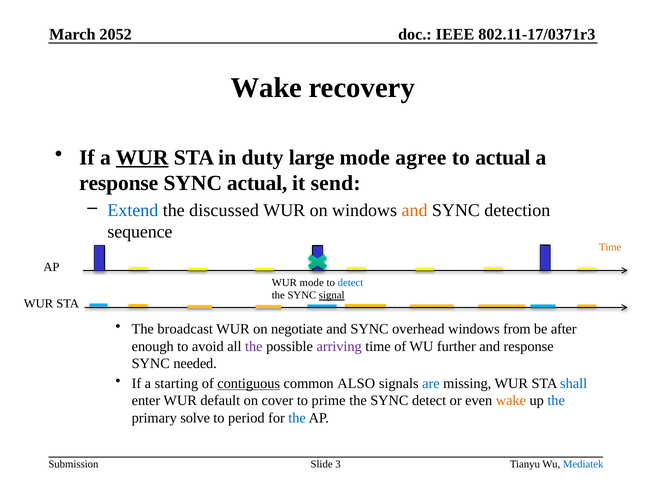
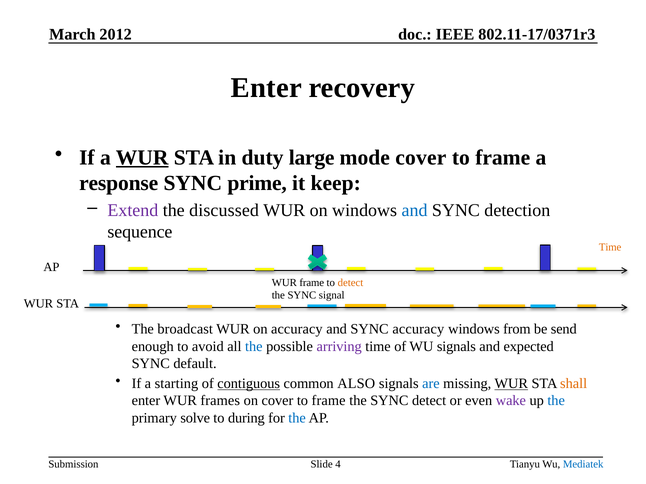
2052: 2052 -> 2012 (116, 34)
Wake: Wake -> Enter (266, 88)
mode agree: agree -> cover (421, 158)
actual: actual -> frame (503, 158)
SYNC actual: actual -> prime (257, 183)
send: send -> keep (336, 183)
Extend colour: blue -> purple (133, 211)
and colour: orange -> blue (415, 211)
WUR mode: mode -> frame (312, 283)
detect colour: blue -> orange (350, 283)
signal underline: present -> none (332, 296)
on negotiate: negotiate -> accuracy (297, 329)
SYNC overhead: overhead -> accuracy (418, 329)
after: after -> send (564, 329)
the colour: purple -> blue (254, 347)
WU further: further -> signals (456, 347)
and response: response -> expected (529, 347)
needed: needed -> default (195, 364)
WUR underline: none -> present (511, 384)
shall colour: blue -> orange (574, 384)
default: default -> frames (220, 401)
prime: prime -> frame (329, 401)
wake colour: orange -> purple (511, 401)
period: period -> during (246, 418)
3: 3 -> 4 (338, 465)
